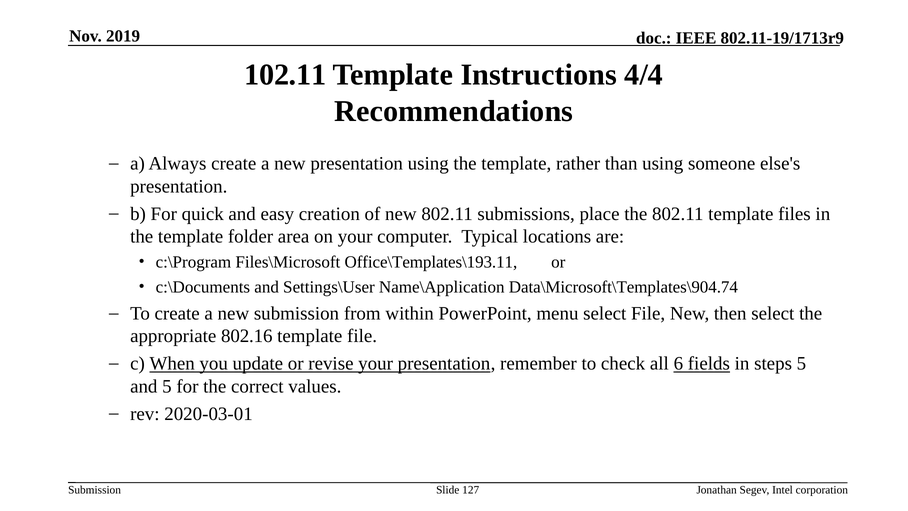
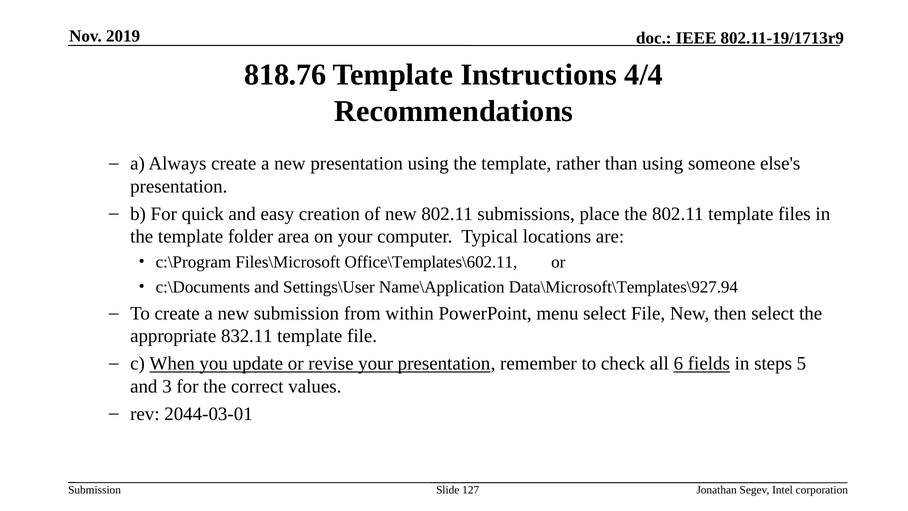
102.11: 102.11 -> 818.76 (285, 75)
Office\Templates\193.11: Office\Templates\193.11 -> Office\Templates\602.11 (431, 262)
Data\Microsoft\Templates\904.74: Data\Microsoft\Templates\904.74 -> Data\Microsoft\Templates\927.94 (623, 287)
802.16: 802.16 -> 832.11 (247, 336)
and 5: 5 -> 3 (167, 386)
2020-03-01: 2020-03-01 -> 2044-03-01 (209, 414)
